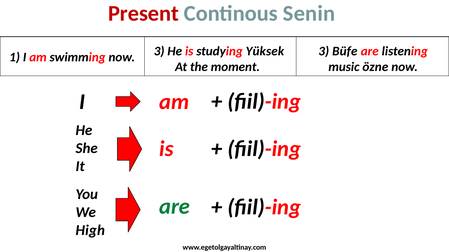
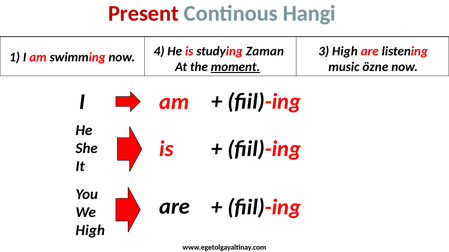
Senin: Senin -> Hangi (309, 13)
3 Büfe: Büfe -> High (345, 51)
now 3: 3 -> 4 (159, 51)
Yüksek: Yüksek -> Zaman (265, 51)
moment underline: none -> present (235, 67)
are colour: green -> black (175, 207)
